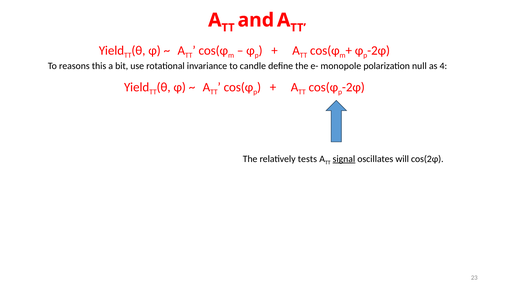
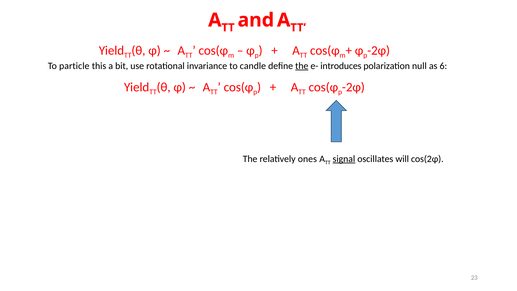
reasons: reasons -> particle (74, 66)
the underline: none -> present (302, 66)
monopole: monopole -> introduces (341, 66)
4: 4 -> 6 (443, 66)
tests: tests -> ones (307, 159)
